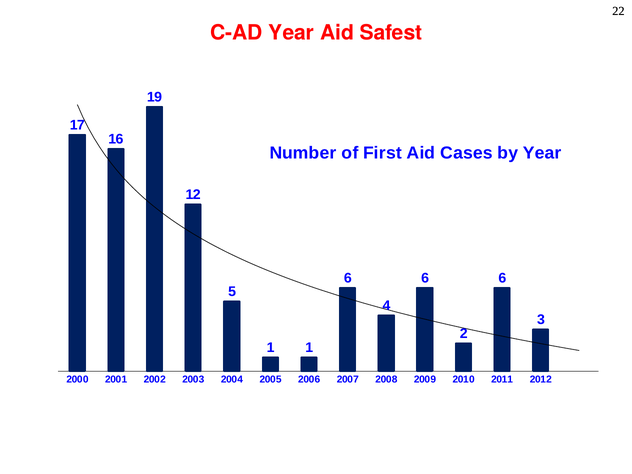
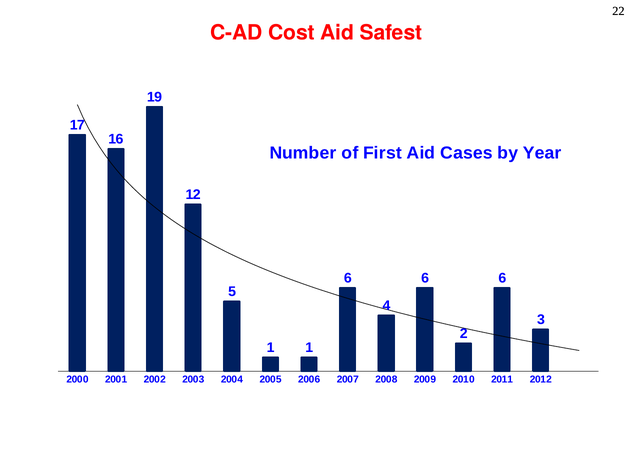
C-AD Year: Year -> Cost (291, 33)
